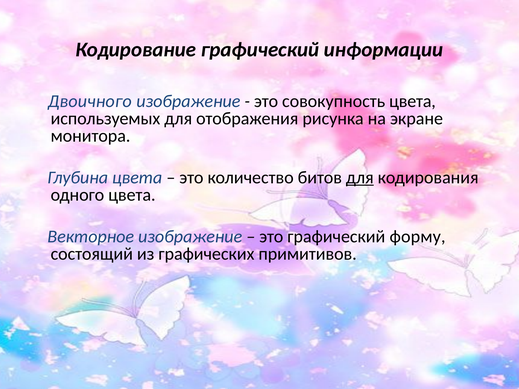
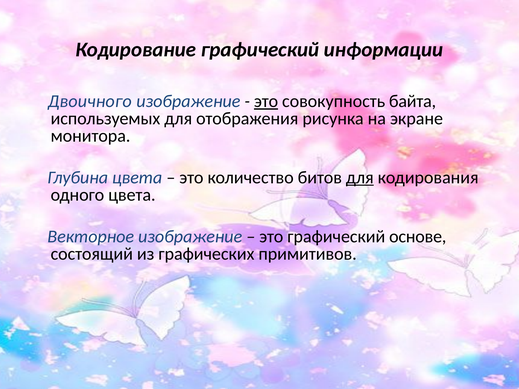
это underline: none -> present (266, 101)
совокупность цвета: цвета -> байта (413, 101)
форму: форму -> основе (418, 237)
